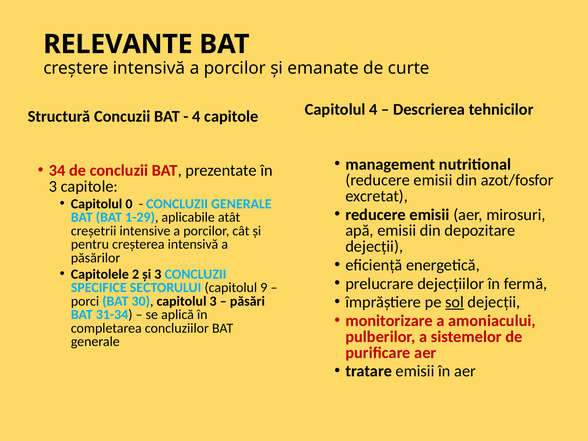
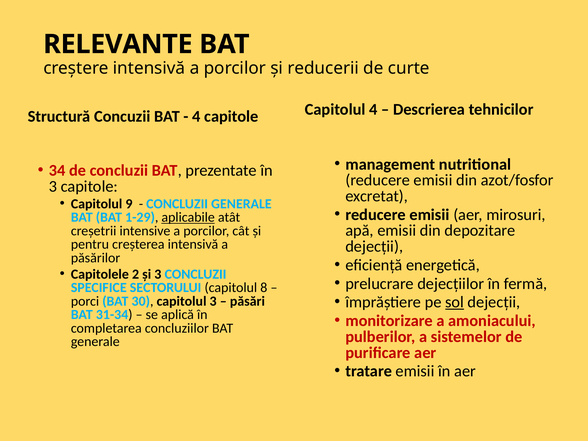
emanate: emanate -> reducerii (323, 68)
0: 0 -> 9 (129, 204)
aplicabile underline: none -> present (188, 217)
9: 9 -> 8 (264, 288)
